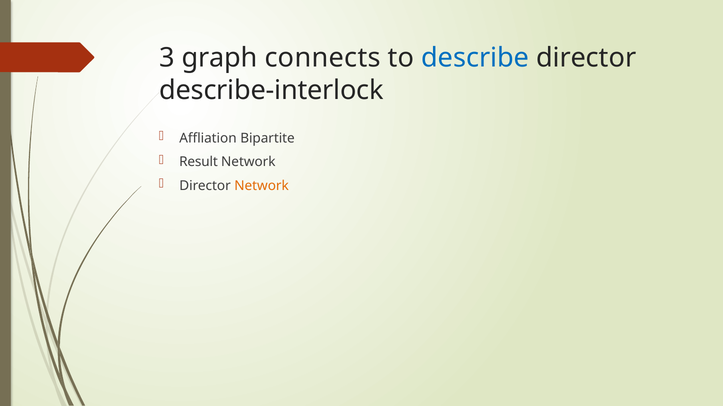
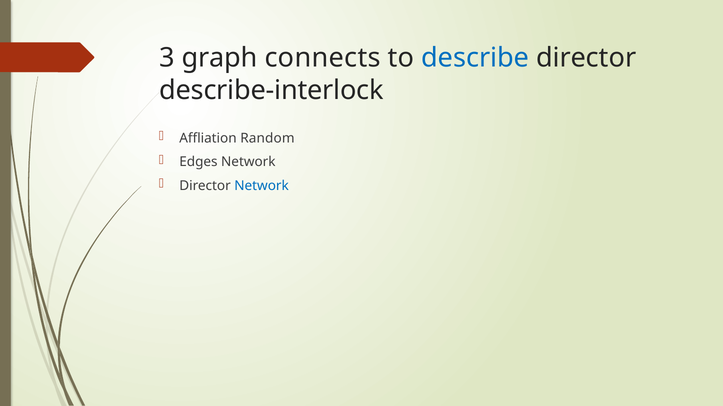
Bipartite: Bipartite -> Random (267, 138)
Result: Result -> Edges (198, 162)
Network colour: orange -> blue (262, 186)
